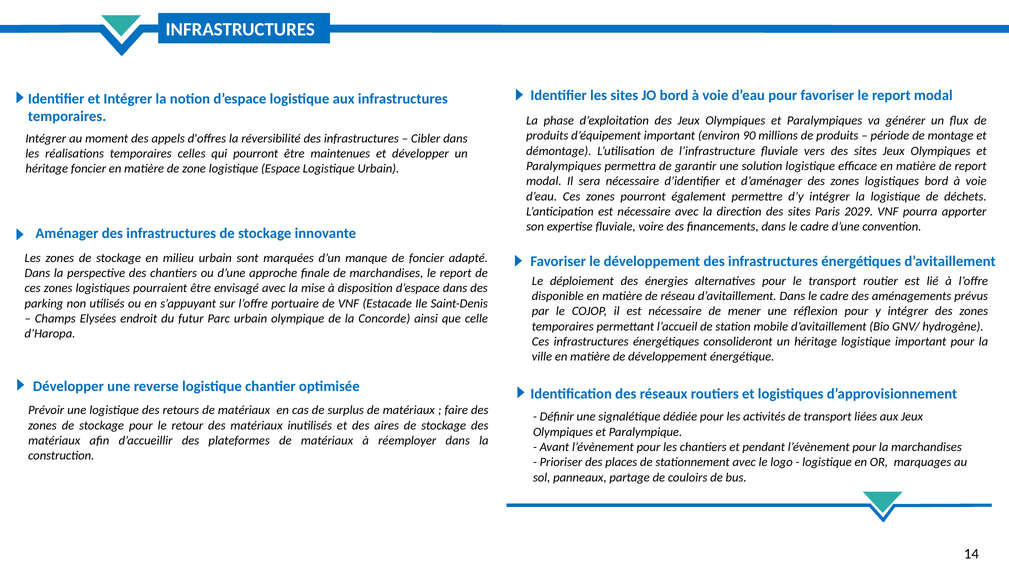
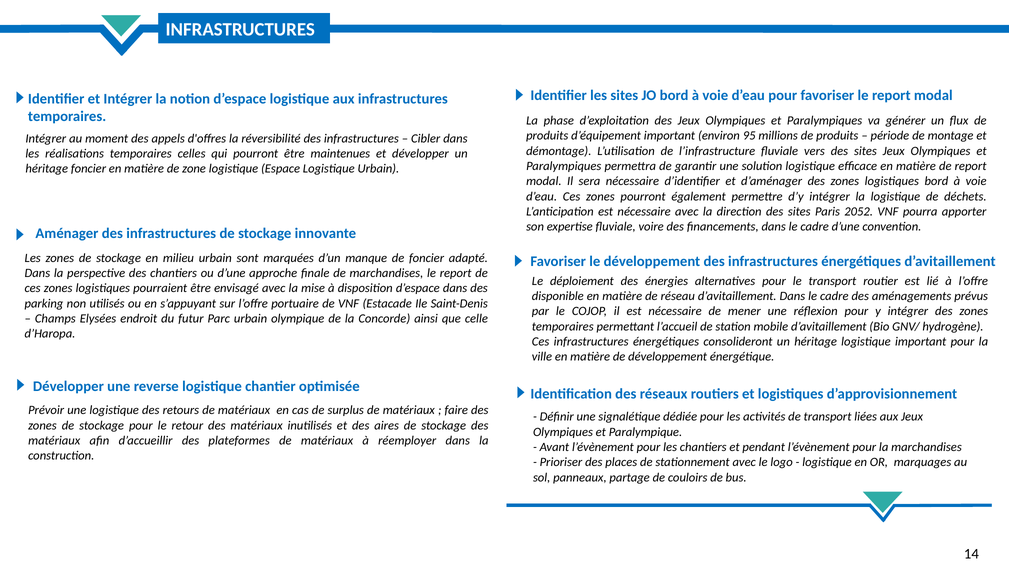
90: 90 -> 95 (749, 136)
2029: 2029 -> 2052 (859, 211)
